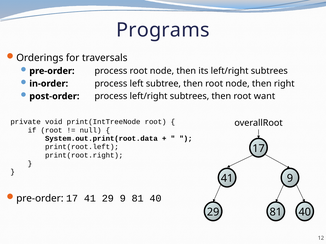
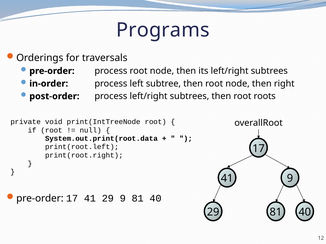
want: want -> roots (265, 96)
